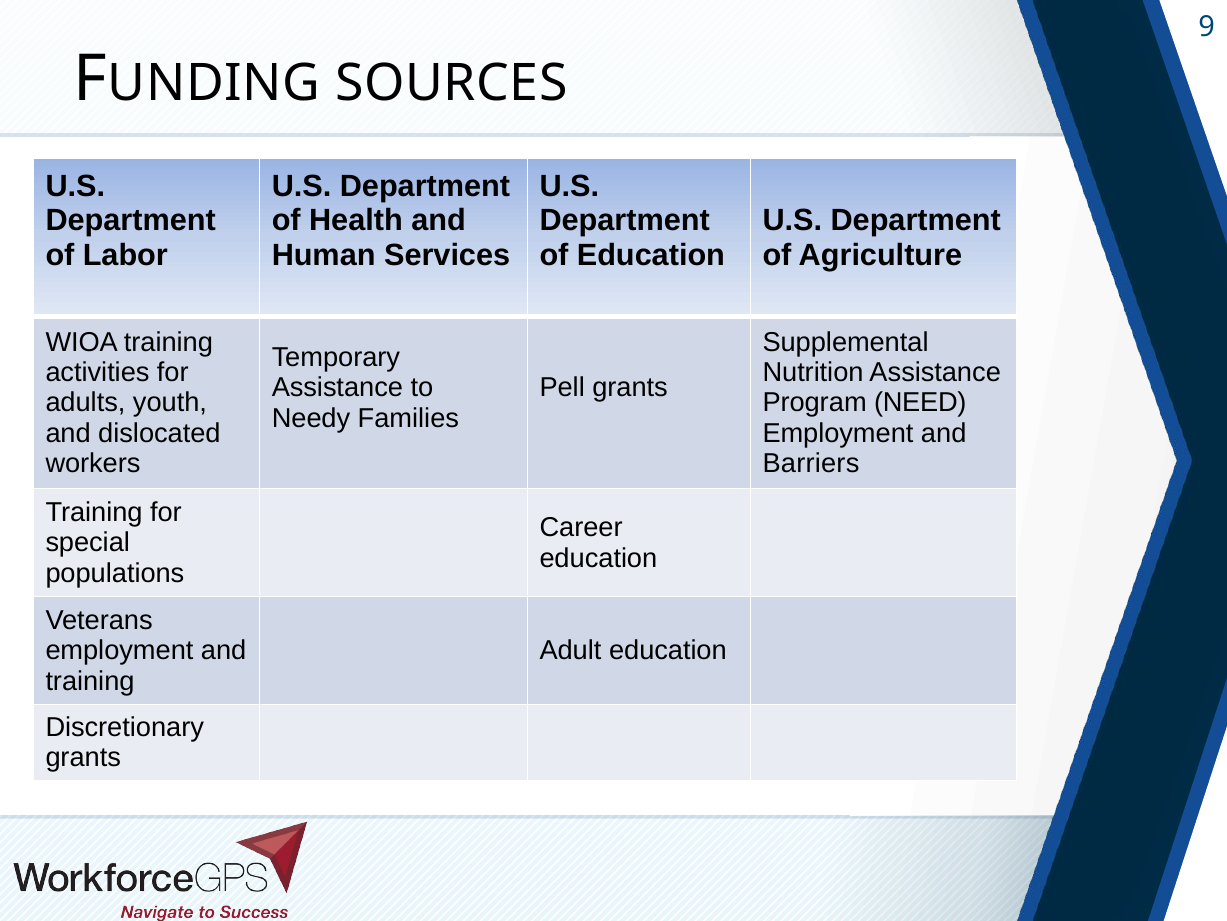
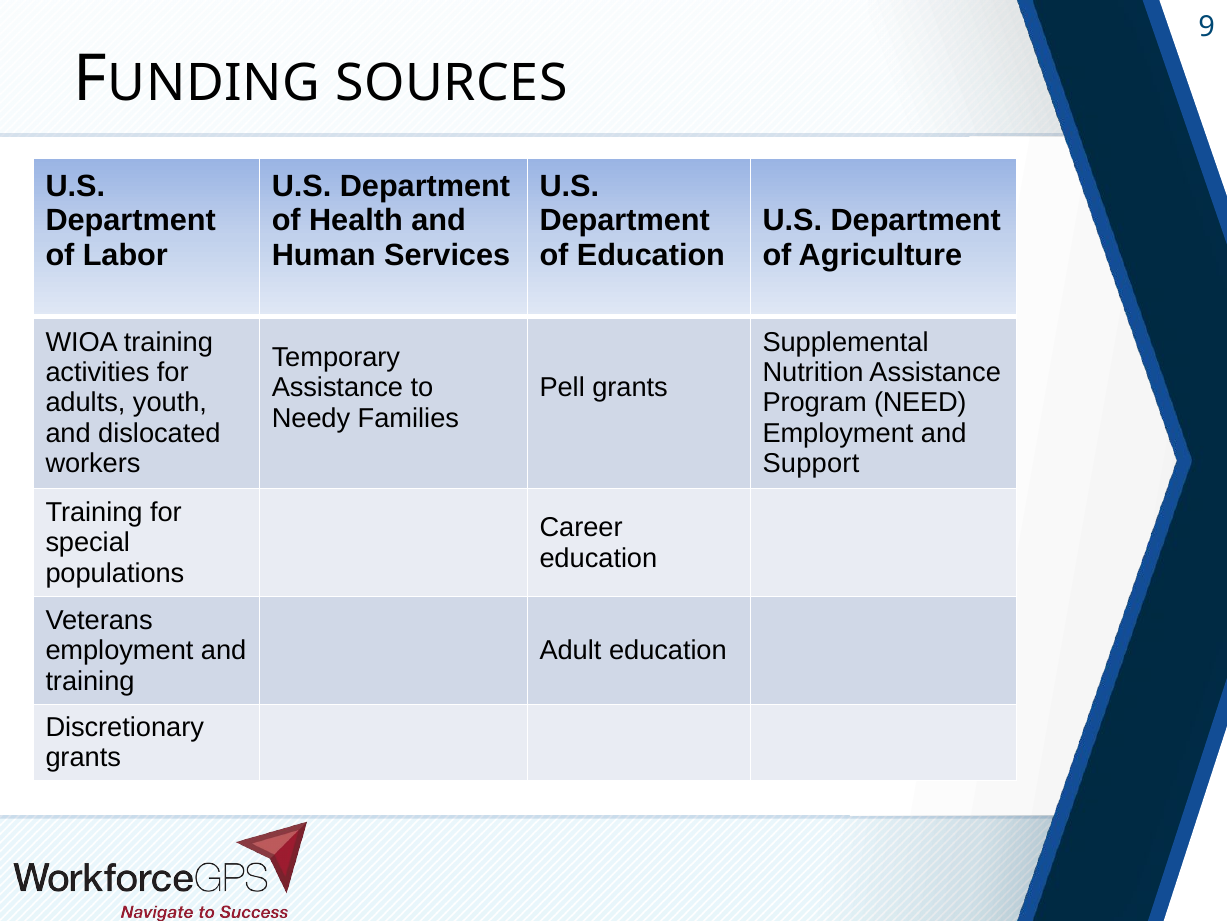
Barriers: Barriers -> Support (811, 463)
